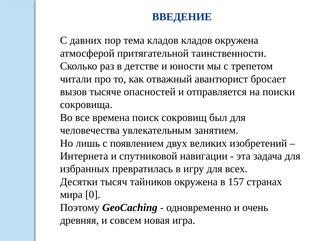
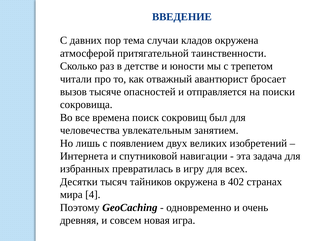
тема кладов: кладов -> случаи (163, 40)
157: 157 -> 402 (236, 182)
0: 0 -> 4 (93, 194)
